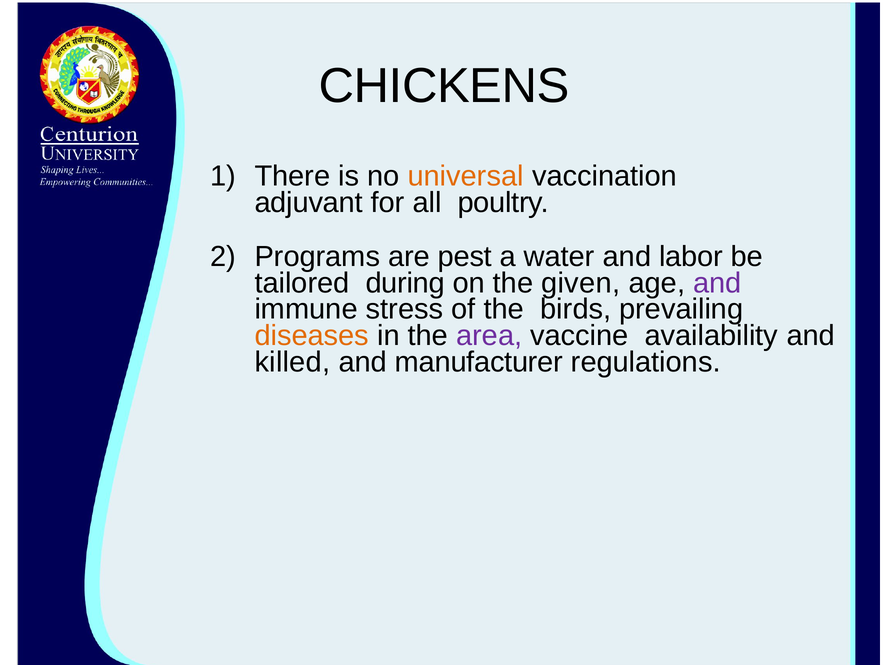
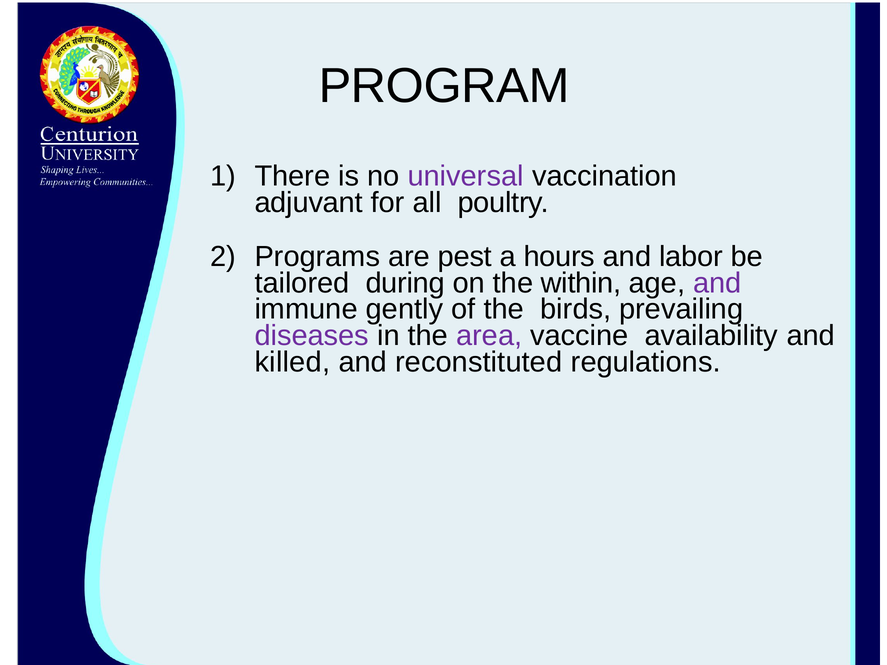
CHICKENS: CHICKENS -> PROGRAM (444, 86)
universal colour: orange -> purple (466, 176)
water: water -> hours (559, 257)
given: given -> within (581, 283)
stress: stress -> gently (405, 309)
diseases colour: orange -> purple (312, 336)
manufacturer: manufacturer -> reconstituted (479, 362)
